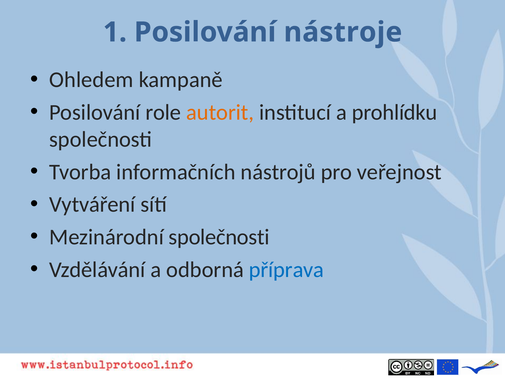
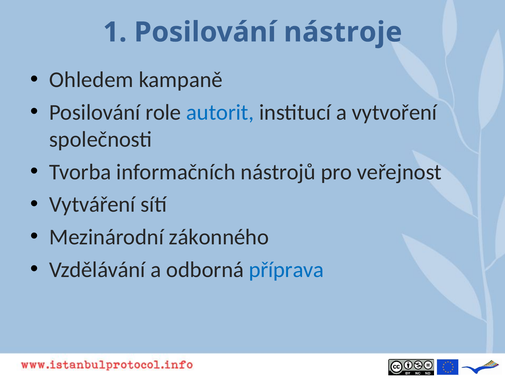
autorit colour: orange -> blue (220, 112)
prohlídku: prohlídku -> vytvoření (394, 112)
Mezinárodní společnosti: společnosti -> zákonného (219, 237)
